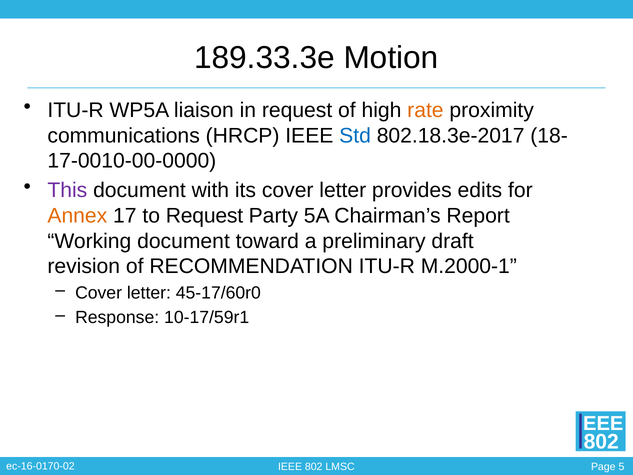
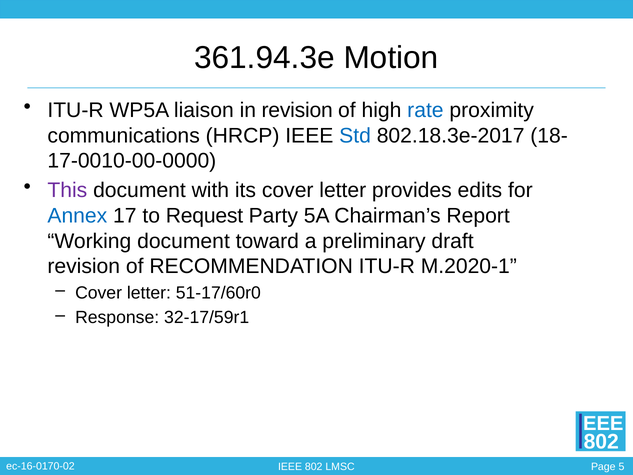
189.33.3e: 189.33.3e -> 361.94.3e (265, 58)
in request: request -> revision (297, 110)
rate colour: orange -> blue (425, 110)
Annex colour: orange -> blue (77, 216)
M.2000-1: M.2000-1 -> M.2020-1 (469, 266)
45-17/60r0: 45-17/60r0 -> 51-17/60r0 (218, 293)
10-17/59r1: 10-17/59r1 -> 32-17/59r1 (207, 317)
